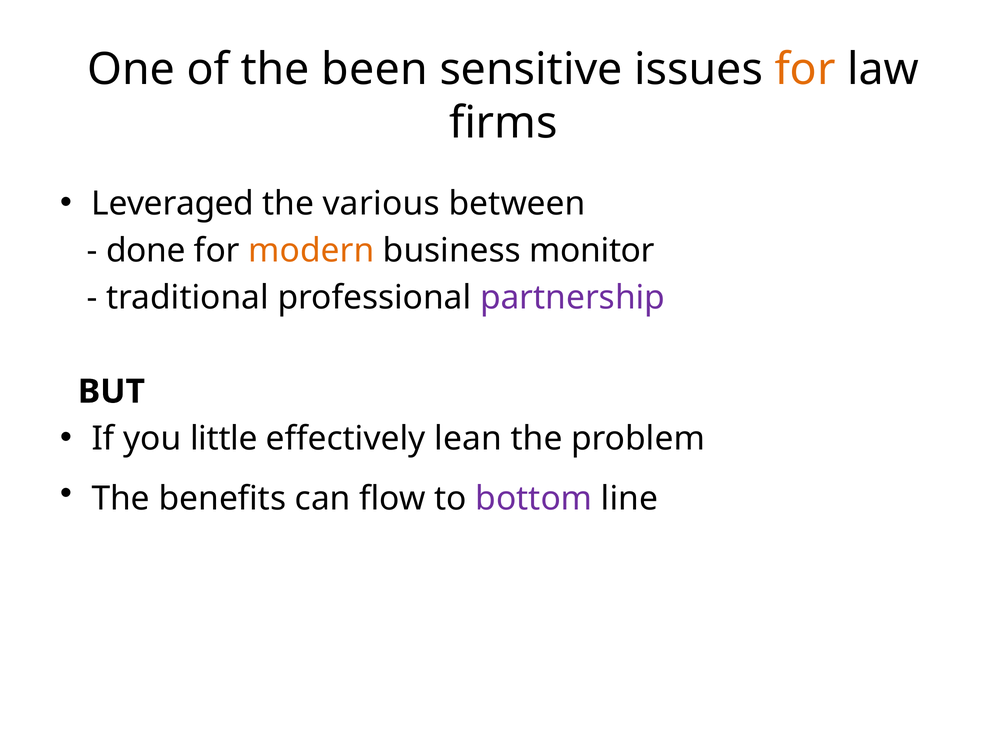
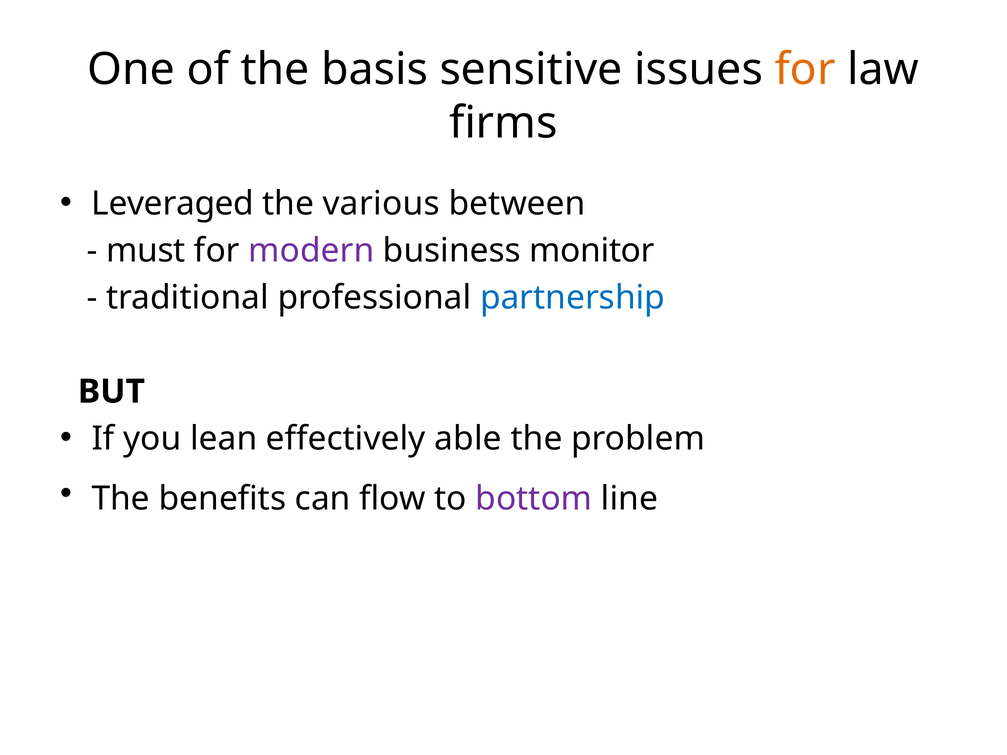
been: been -> basis (375, 69)
done: done -> must (146, 251)
modern colour: orange -> purple (311, 251)
partnership colour: purple -> blue (573, 298)
little: little -> lean (224, 439)
lean: lean -> able (468, 439)
